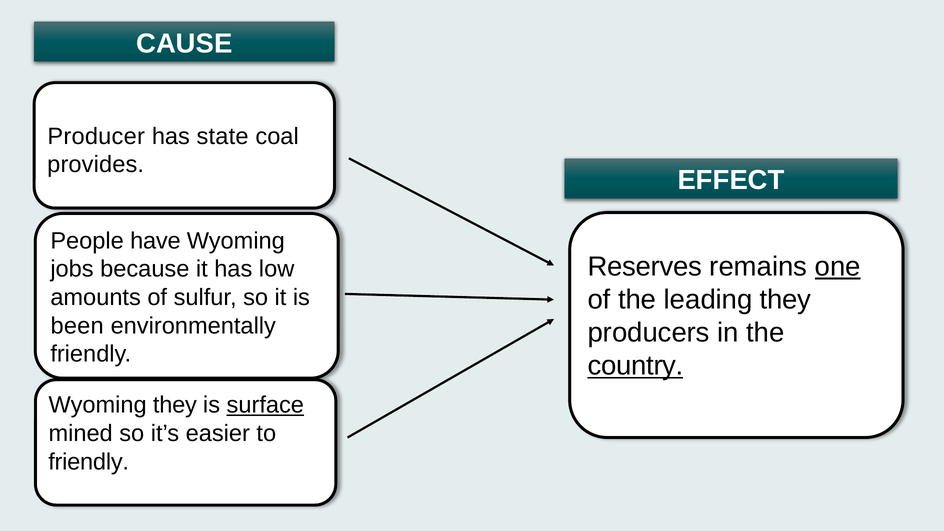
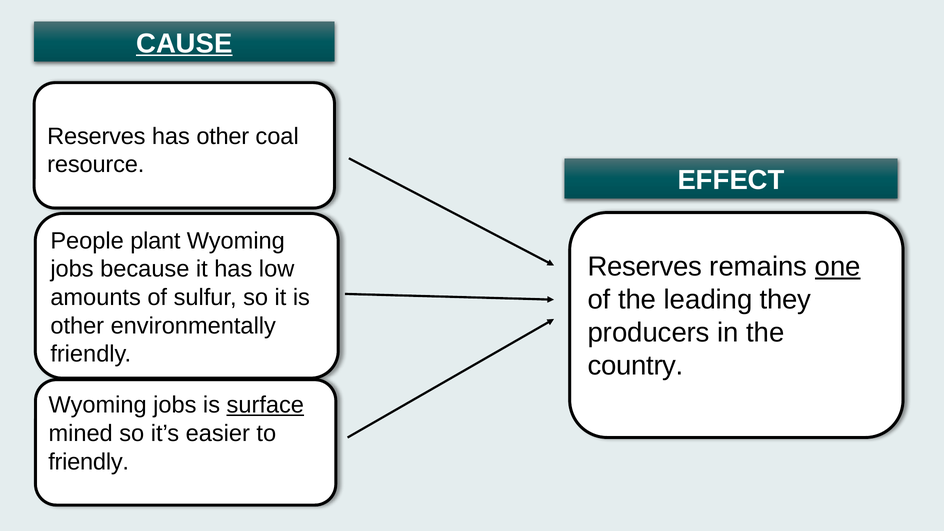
CAUSE underline: none -> present (184, 44)
Producer: Producer -> Reserves (96, 136)
has state: state -> other (223, 136)
provides: provides -> resource (96, 165)
have: have -> plant (155, 241)
been: been -> other (77, 326)
country underline: present -> none (636, 366)
they: they -> jobs (175, 405)
